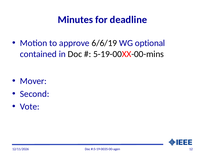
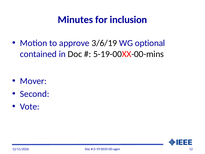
deadline: deadline -> inclusion (128, 20)
6/6/19: 6/6/19 -> 3/6/19 (104, 43)
